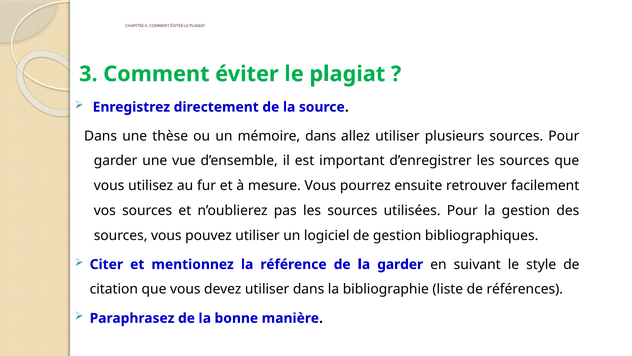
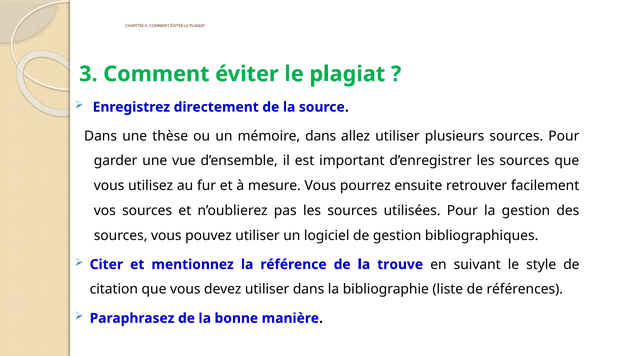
la garder: garder -> trouve (400, 264)
